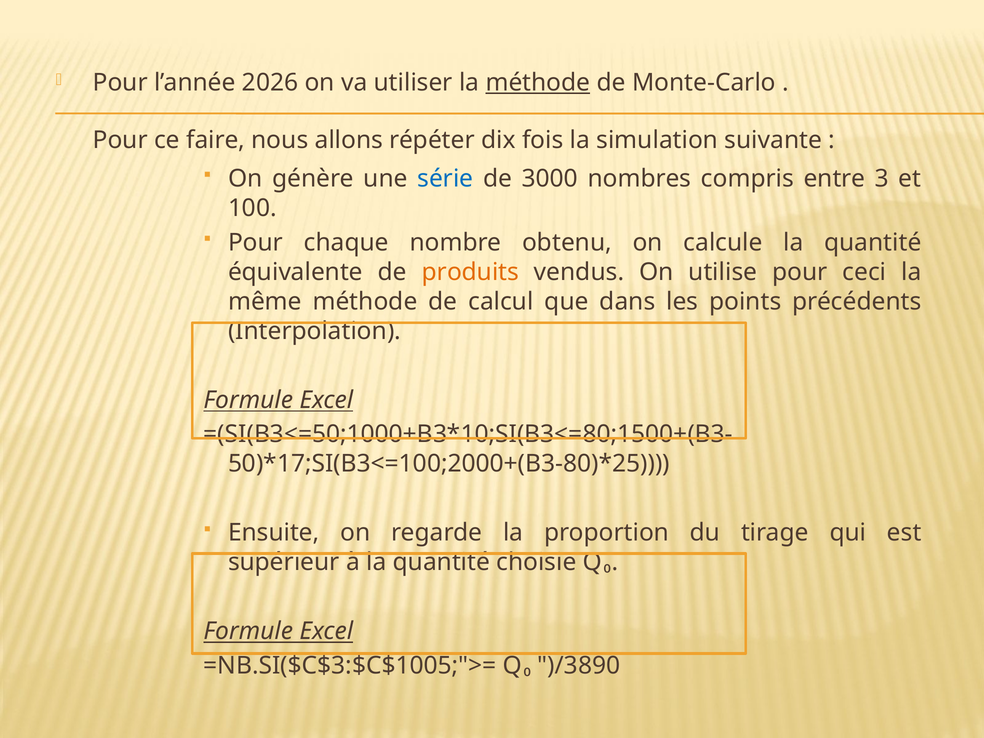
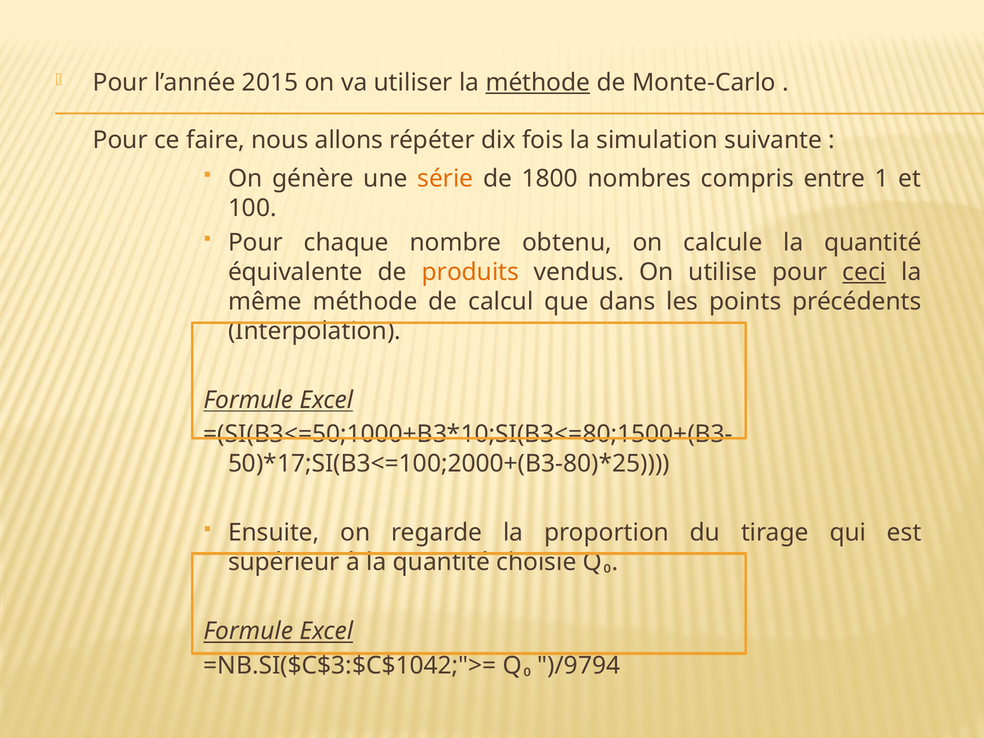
2026: 2026 -> 2015 (270, 83)
série colour: blue -> orange (445, 178)
3000: 3000 -> 1800 (550, 178)
3: 3 -> 1 (882, 178)
ceci underline: none -> present (864, 272)
=NB.SI($C$3:$C$1005;">=: =NB.SI($C$3:$C$1005;">= -> =NB.SI($C$3:$C$1042;">= (350, 666)
)/3890: )/3890 -> )/9794 (579, 666)
